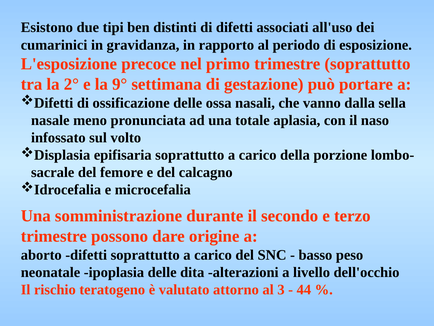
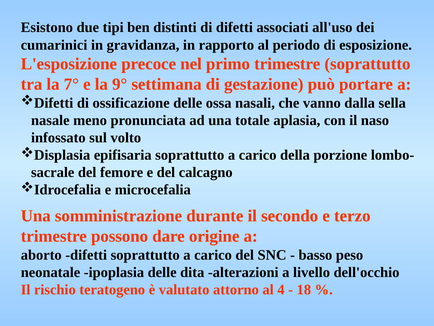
2°: 2° -> 7° (71, 84)
3: 3 -> 4 (281, 289)
44: 44 -> 18 (304, 289)
